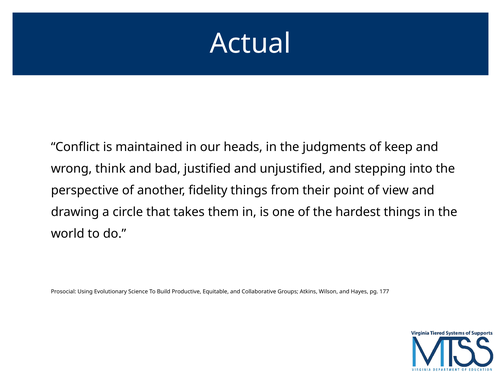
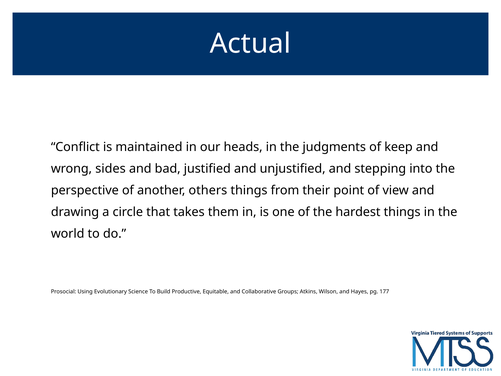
think: think -> sides (110, 168)
fidelity: fidelity -> others (208, 190)
